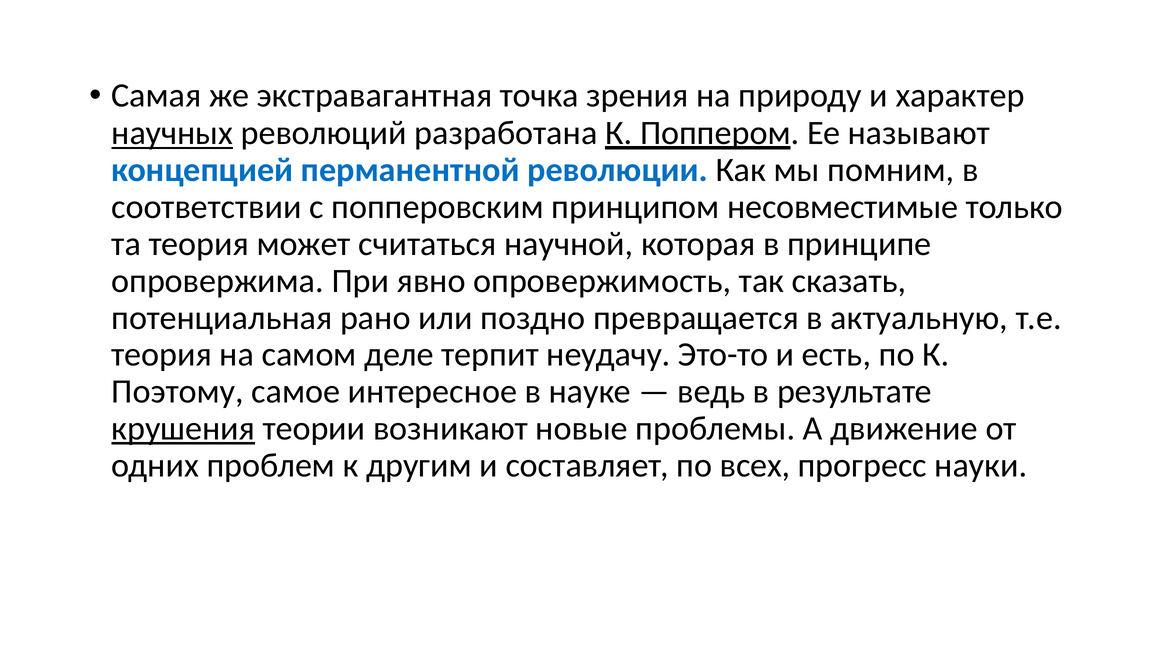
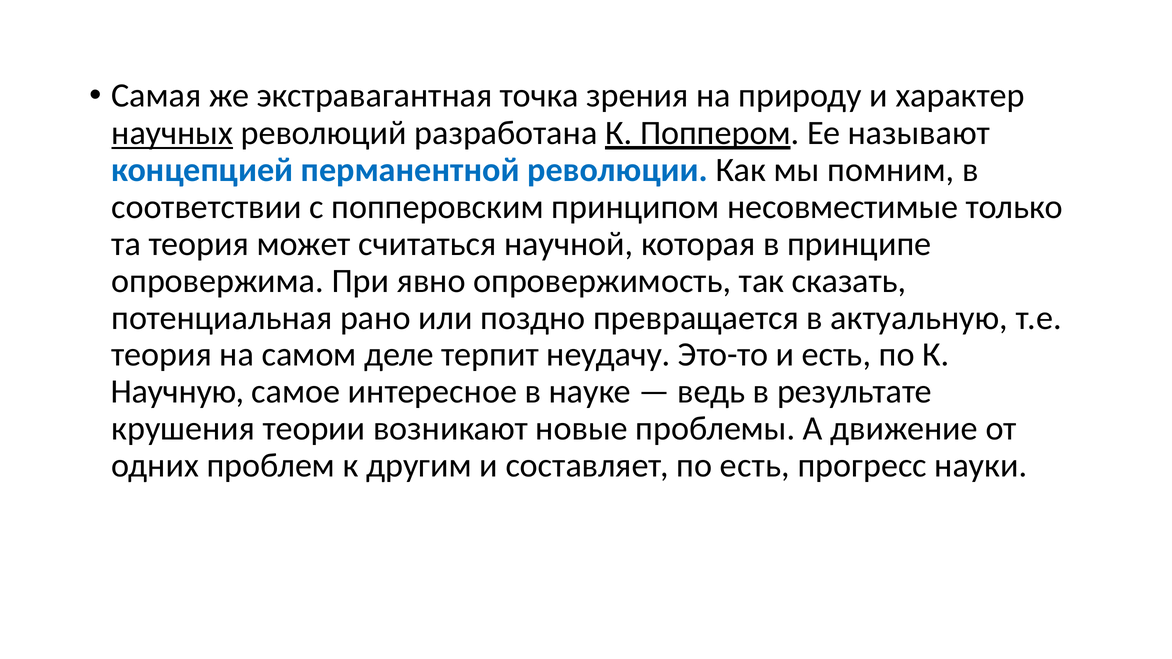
Поэтому: Поэтому -> Научную (178, 392)
крушения underline: present -> none (183, 429)
по всех: всех -> есть (755, 466)
